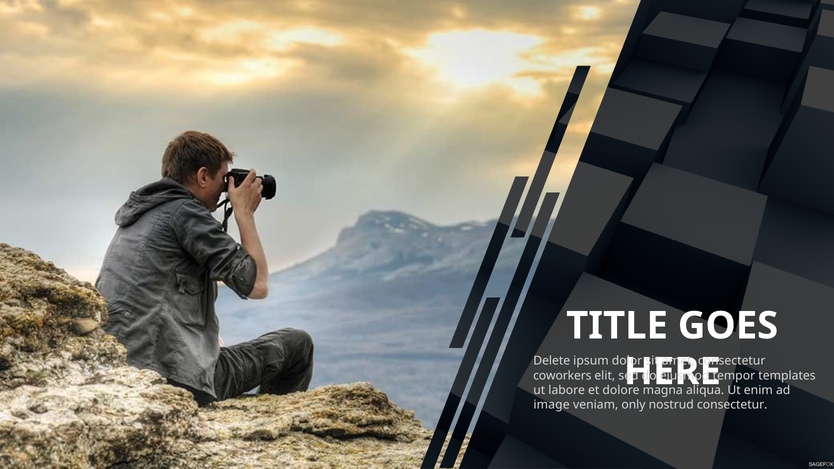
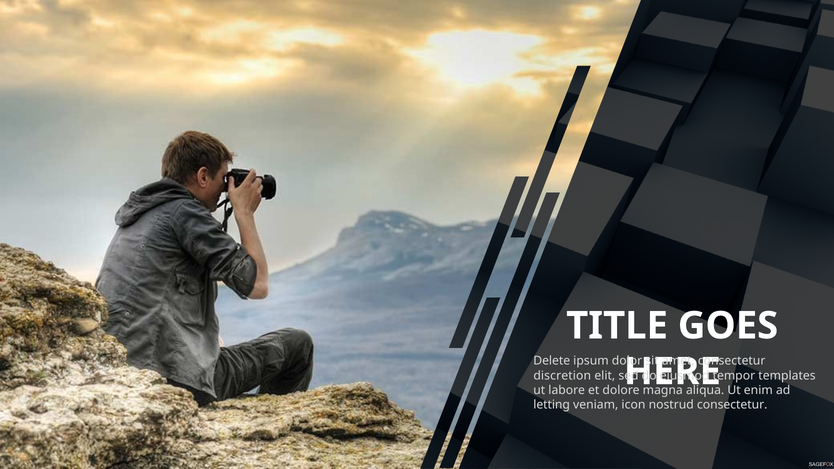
coworkers: coworkers -> discretion (562, 376)
image: image -> letting (552, 405)
only: only -> icon (633, 405)
